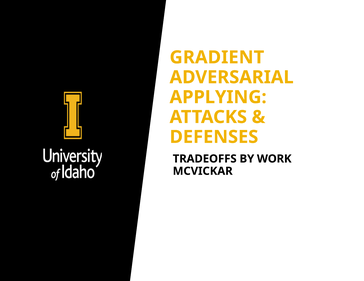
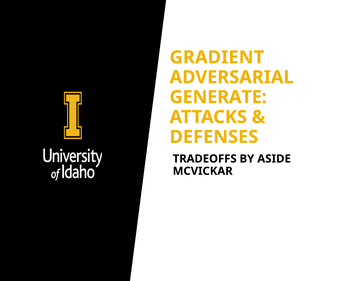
APPLYING: APPLYING -> GENERATE (218, 97)
WORK: WORK -> ASIDE (274, 159)
